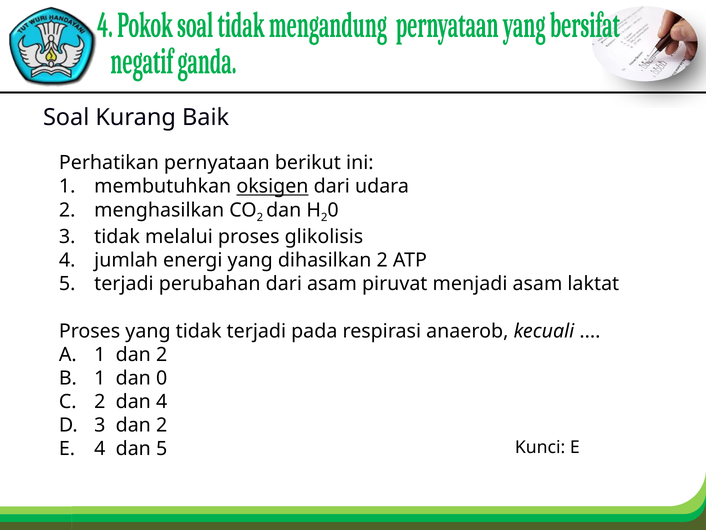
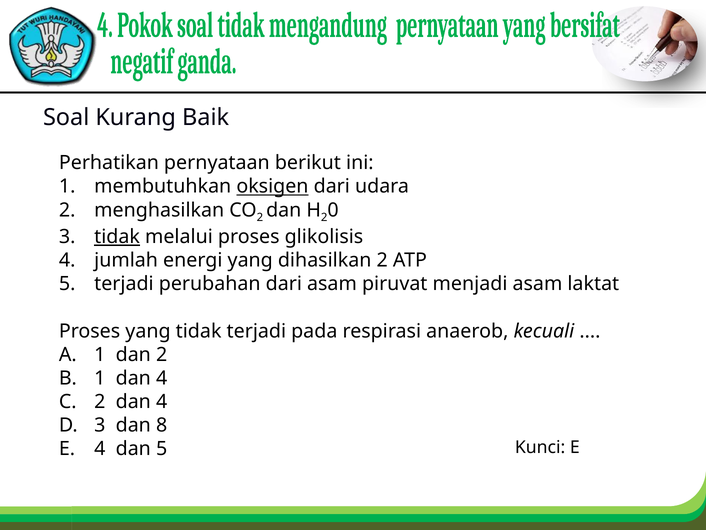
tidak underline: none -> present (117, 237)
1 dan 0: 0 -> 4 (162, 378)
3 dan 2: 2 -> 8 (162, 425)
